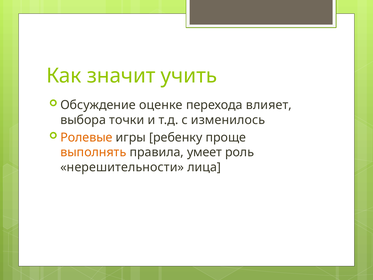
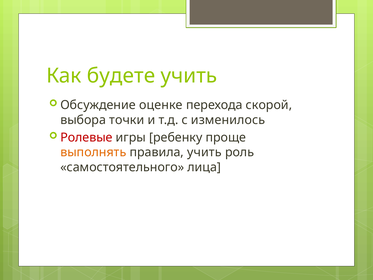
значит: значит -> будете (121, 76)
влияет: влияет -> скорой (269, 105)
Ролевые colour: orange -> red (86, 137)
правила умеет: умеет -> учить (204, 152)
нерешительности: нерешительности -> самостоятельного (122, 167)
